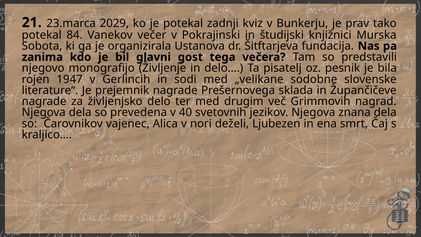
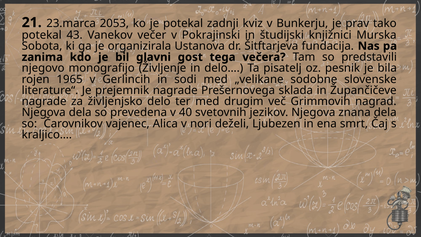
2029: 2029 -> 2053 (114, 23)
84: 84 -> 43 (75, 35)
1947: 1947 -> 1965 (70, 79)
